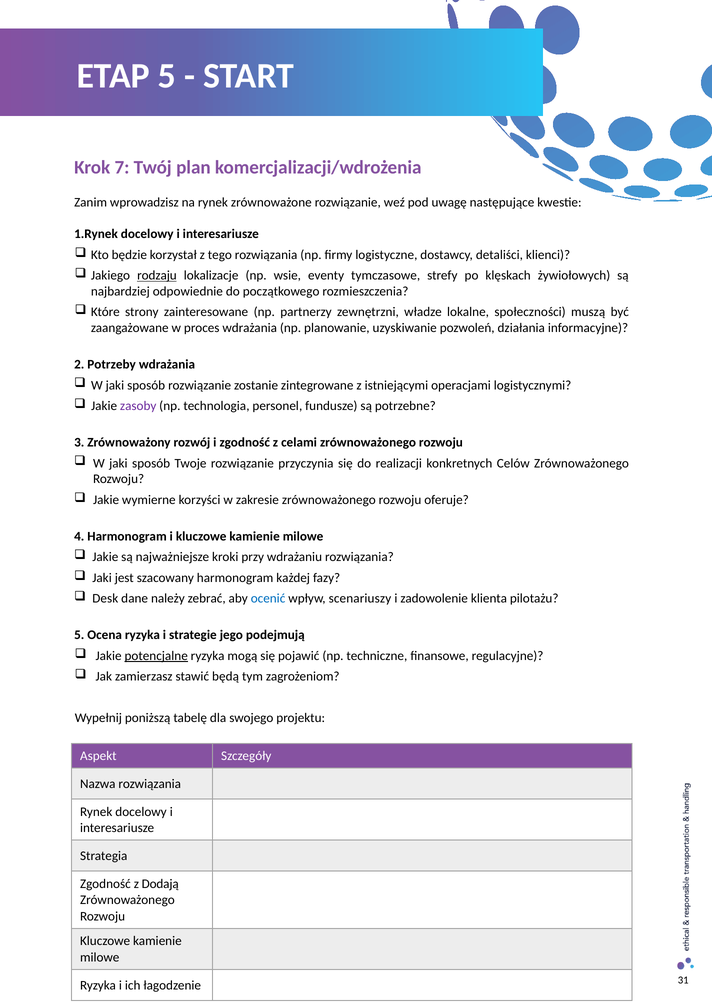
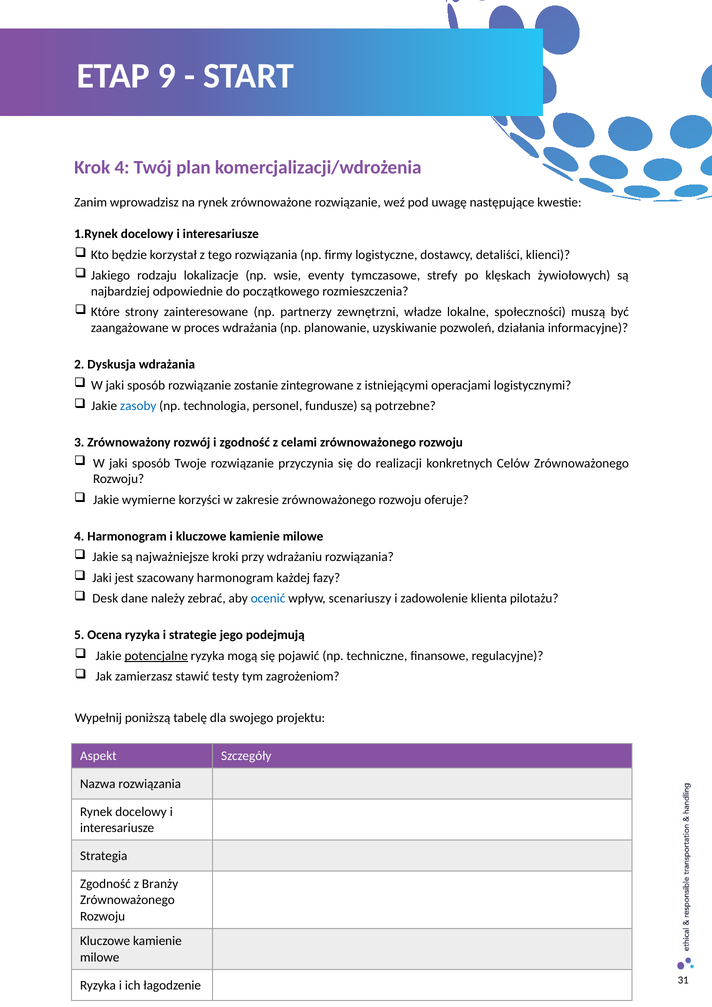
ETAP 5: 5 -> 9 (167, 76)
Krok 7: 7 -> 4 (122, 168)
rodzaju underline: present -> none (157, 276)
Potrzeby: Potrzeby -> Dyskusja (112, 364)
zasoby colour: purple -> blue (138, 406)
będą: będą -> testy (225, 677)
Dodają: Dodają -> Branży (160, 884)
